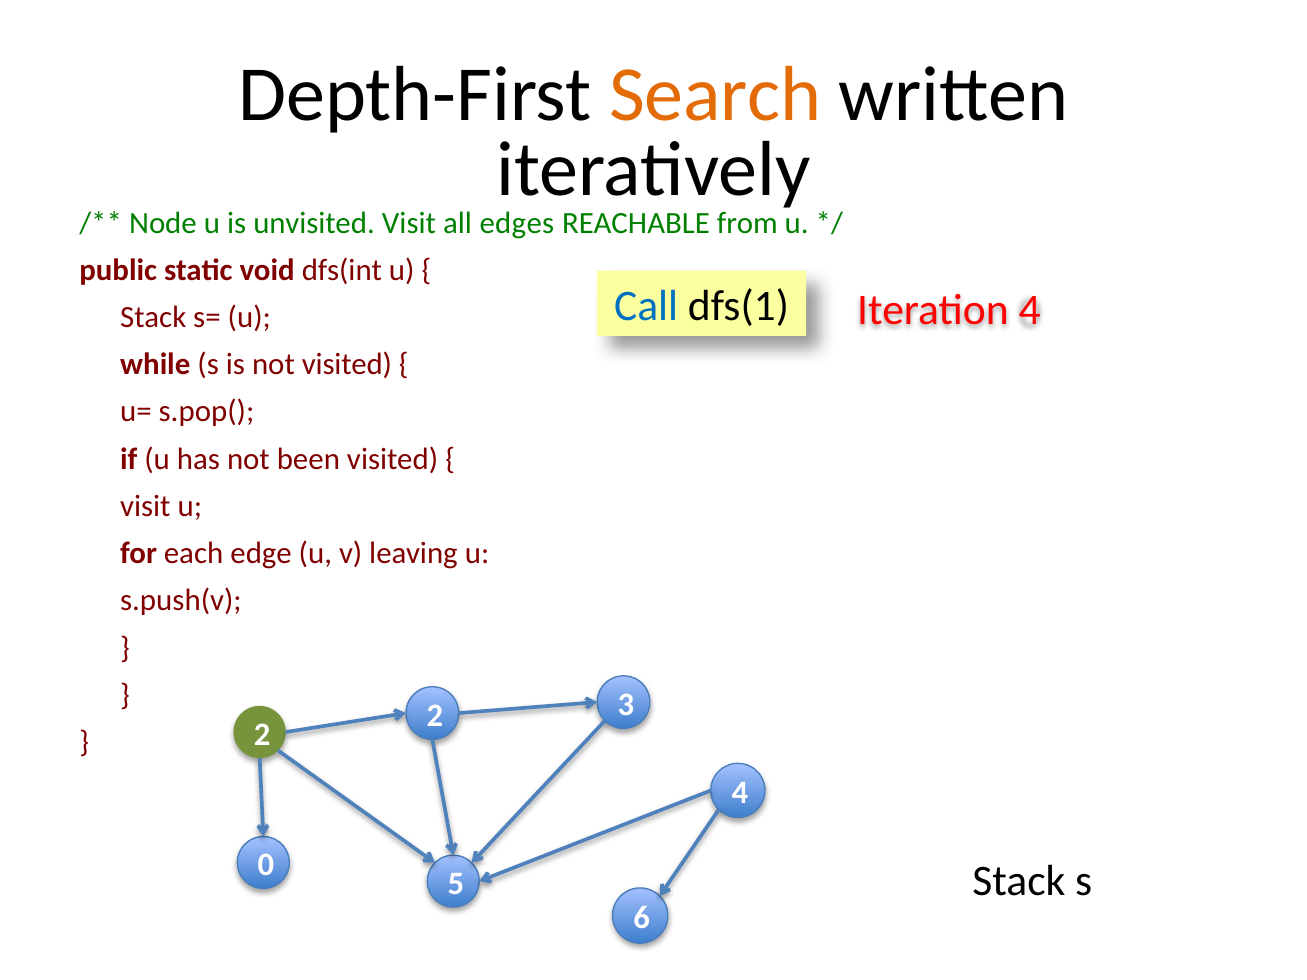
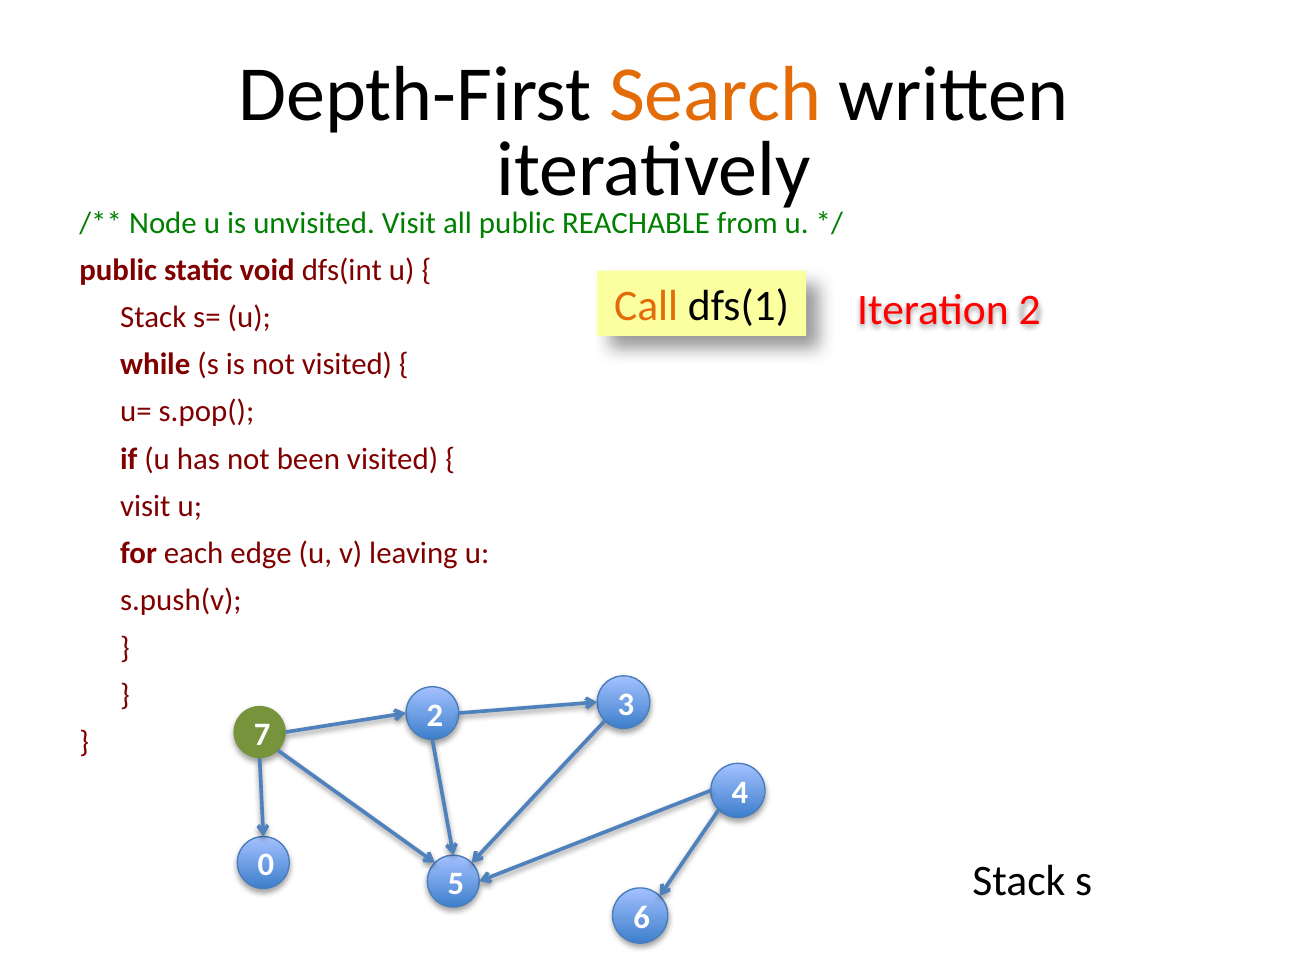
all edges: edges -> public (517, 223)
Call colour: blue -> orange (646, 306)
Iteration 4: 4 -> 2 (1030, 310)
2: 2 -> 7 (262, 734)
